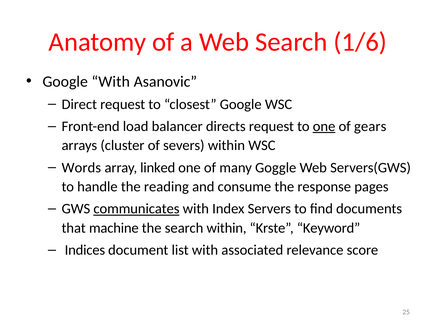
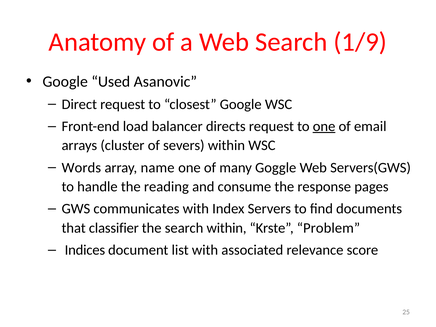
1/6: 1/6 -> 1/9 (360, 42)
Google With: With -> Used (111, 82)
gears: gears -> email (370, 126)
linked: linked -> name (158, 168)
communicates underline: present -> none (136, 209)
machine: machine -> classifier (114, 228)
Keyword: Keyword -> Problem (328, 228)
